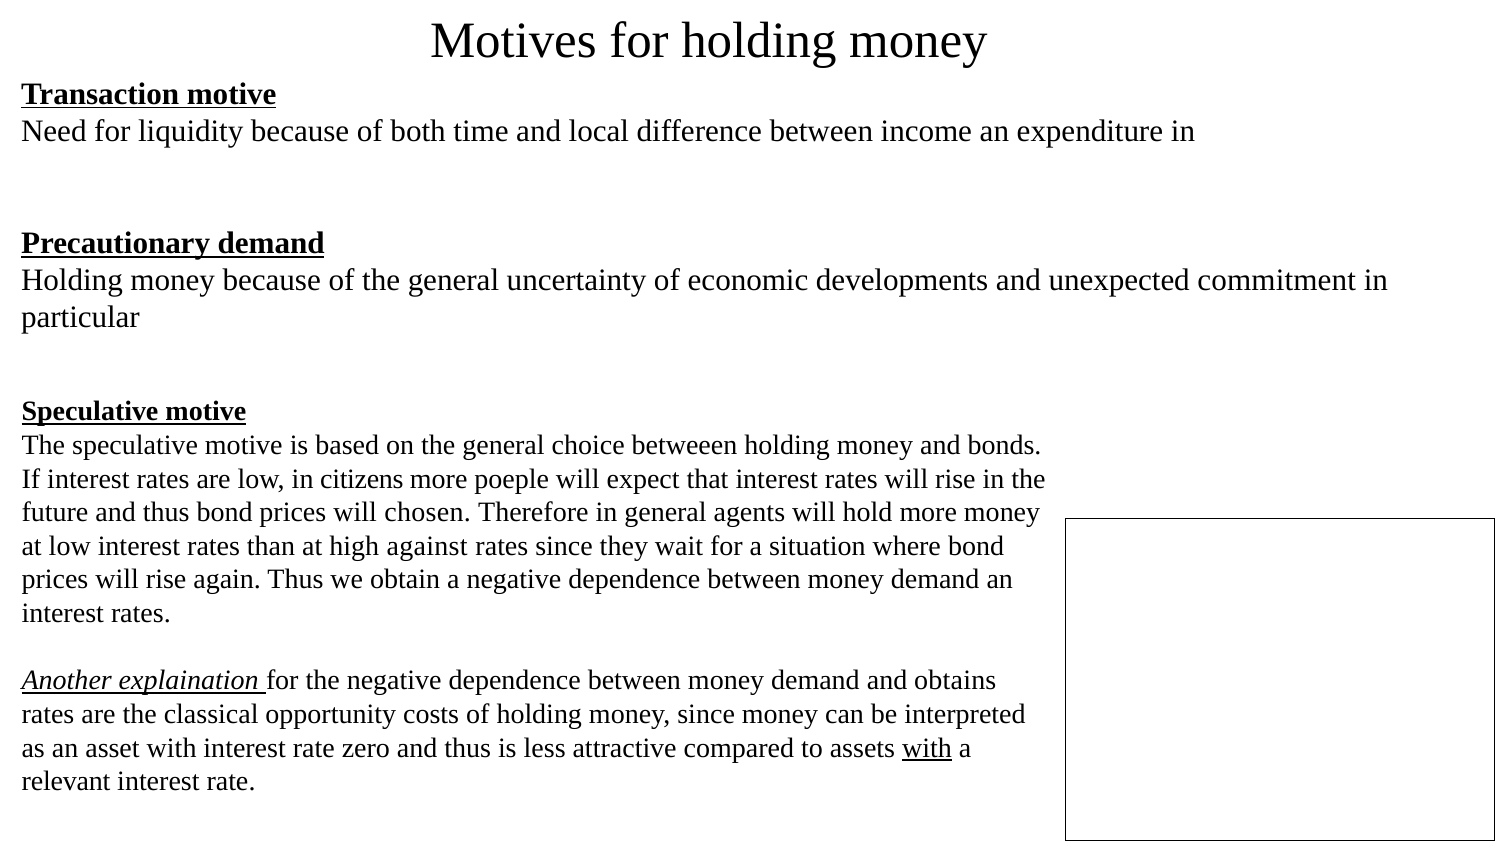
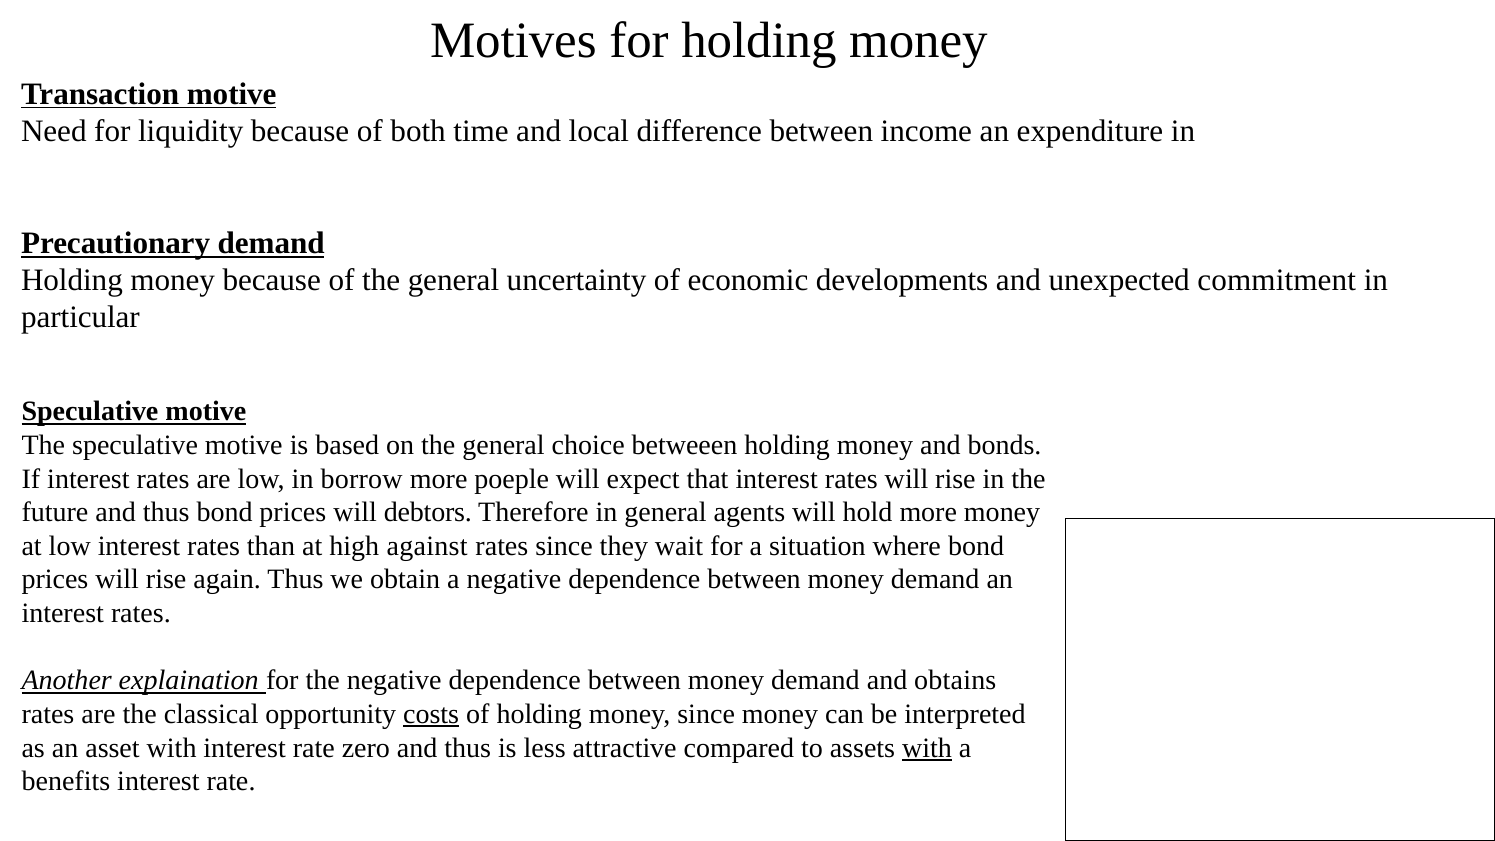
citizens: citizens -> borrow (362, 479)
chosen: chosen -> debtors (428, 512)
costs underline: none -> present (431, 714)
relevant: relevant -> benefits (66, 781)
